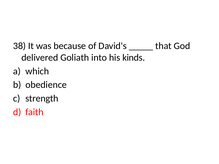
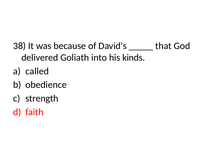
which: which -> called (37, 71)
